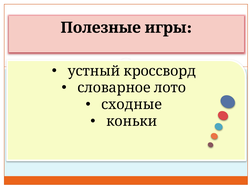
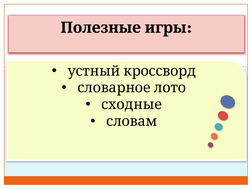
коньки: коньки -> словам (132, 121)
